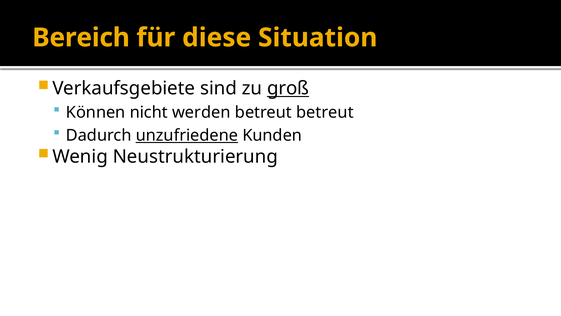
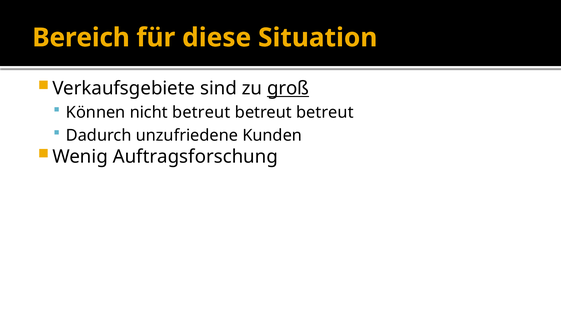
nicht werden: werden -> betreut (201, 112)
unzufriedene underline: present -> none (187, 135)
Neustrukturierung: Neustrukturierung -> Auftragsforschung (195, 157)
